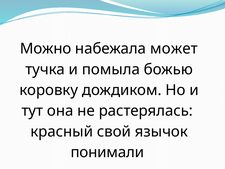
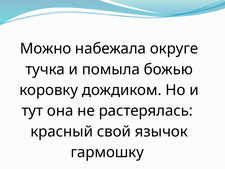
может: может -> округе (174, 49)
понимали: понимали -> гармошку (107, 152)
